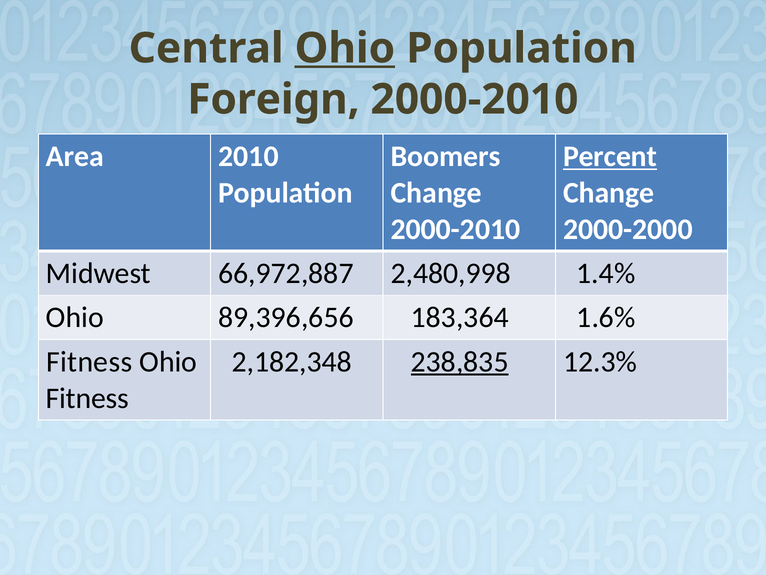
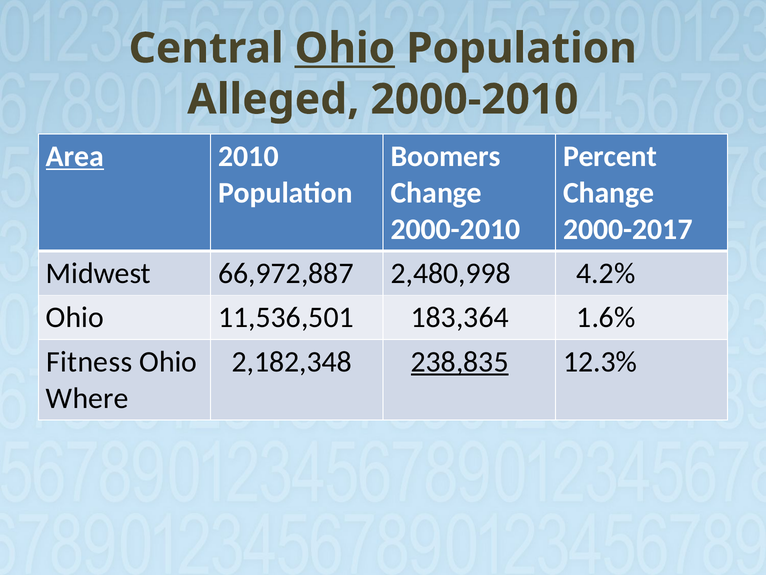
Foreign: Foreign -> Alleged (273, 99)
Area underline: none -> present (75, 156)
Percent underline: present -> none (610, 156)
2000-2000: 2000-2000 -> 2000-2017 (628, 229)
1.4%: 1.4% -> 4.2% (606, 273)
89,396,656: 89,396,656 -> 11,536,501 (286, 317)
Fitness: Fitness -> Where (87, 398)
